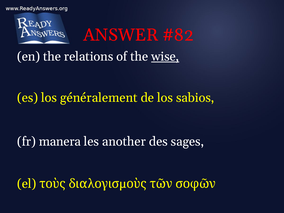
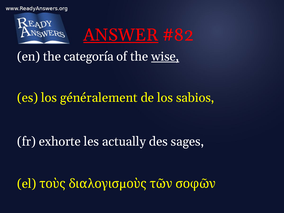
ANSWER underline: none -> present (121, 35)
relations: relations -> categoría (89, 57)
manera: manera -> exhorte (60, 142)
another: another -> actually (124, 142)
